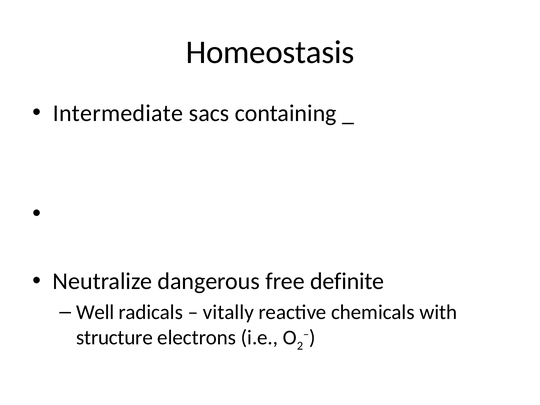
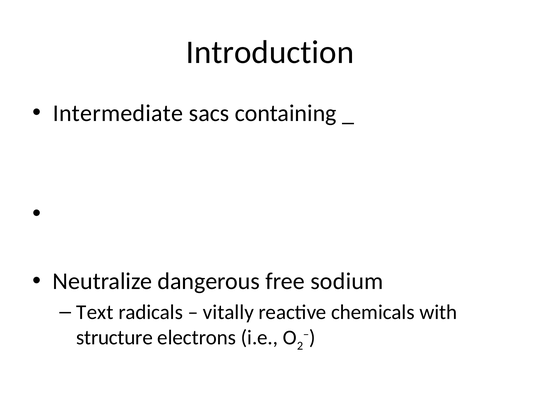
Homeostasis: Homeostasis -> Introduction (270, 52)
definite: definite -> sodium (347, 281)
Well: Well -> Text (95, 312)
